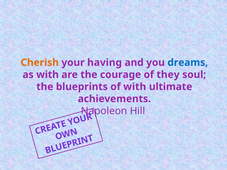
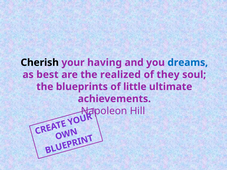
Cherish colour: orange -> black (40, 63)
as with: with -> best (47, 75)
courage: courage -> realized (120, 75)
of with: with -> little (135, 87)
